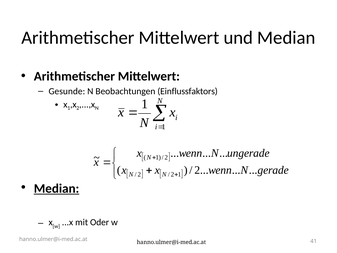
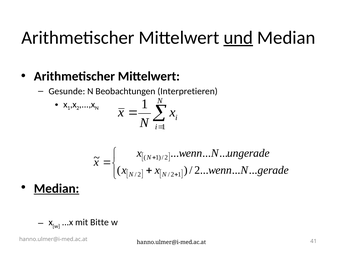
und underline: none -> present (238, 38)
Einflussfaktors: Einflussfaktors -> Interpretieren (188, 91)
Oder: Oder -> Bitte (100, 222)
